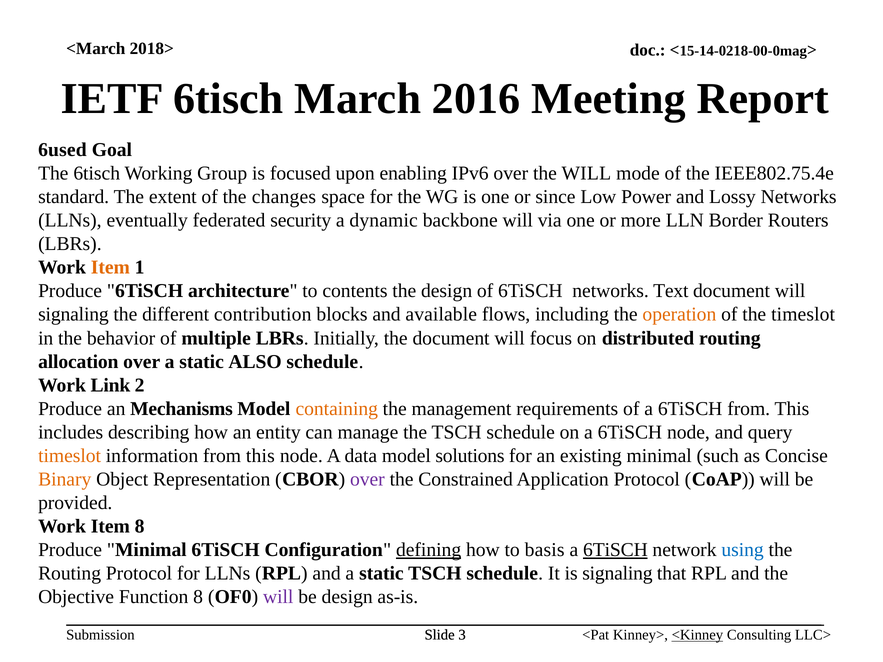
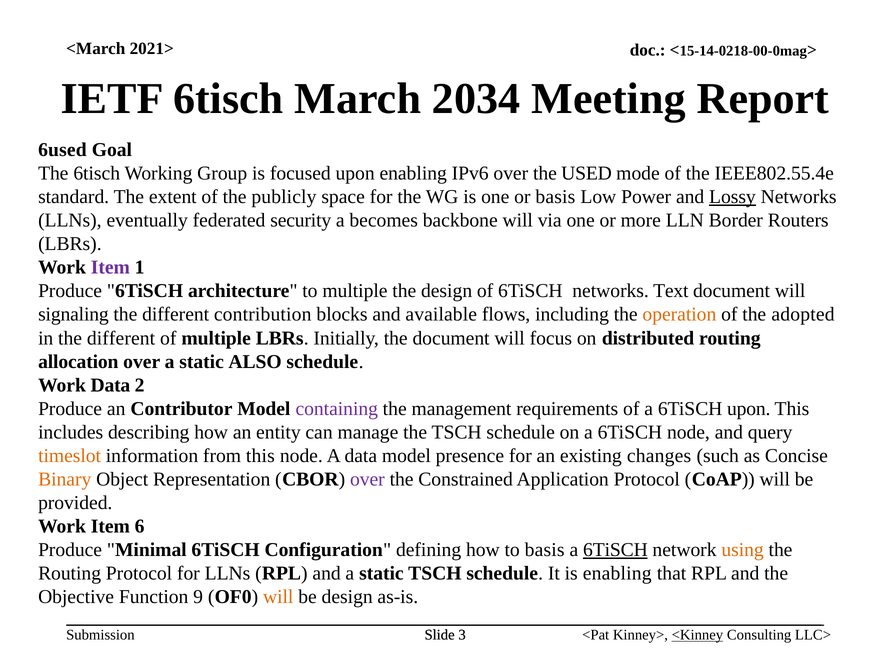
2018>: 2018> -> 2021> (152, 48)
2016: 2016 -> 2034 (476, 99)
the WILL: WILL -> USED (587, 173)
IEEE802.75.4e: IEEE802.75.4e -> IEEE802.55.4e (774, 173)
changes: changes -> publicly (284, 197)
or since: since -> basis (555, 197)
Lossy underline: none -> present (732, 197)
dynamic: dynamic -> becomes (384, 221)
Item colour: orange -> purple (110, 268)
to contents: contents -> multiple (355, 291)
the timeslot: timeslot -> adopted (803, 315)
in the behavior: behavior -> different (121, 338)
Work Link: Link -> Data (110, 385)
Mechanisms: Mechanisms -> Contributor (181, 409)
containing colour: orange -> purple (337, 409)
6TiSCH from: from -> upon (749, 409)
solutions: solutions -> presence (470, 456)
existing minimal: minimal -> changes (659, 456)
Item 8: 8 -> 6 (140, 526)
defining underline: present -> none (429, 550)
using colour: blue -> orange (743, 550)
is signaling: signaling -> enabling (617, 574)
Function 8: 8 -> 9 (198, 597)
will colour: purple -> orange (278, 597)
